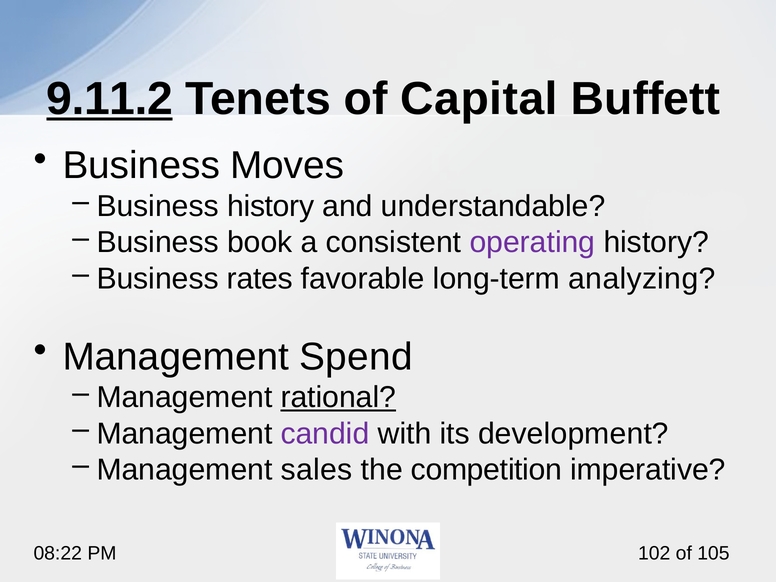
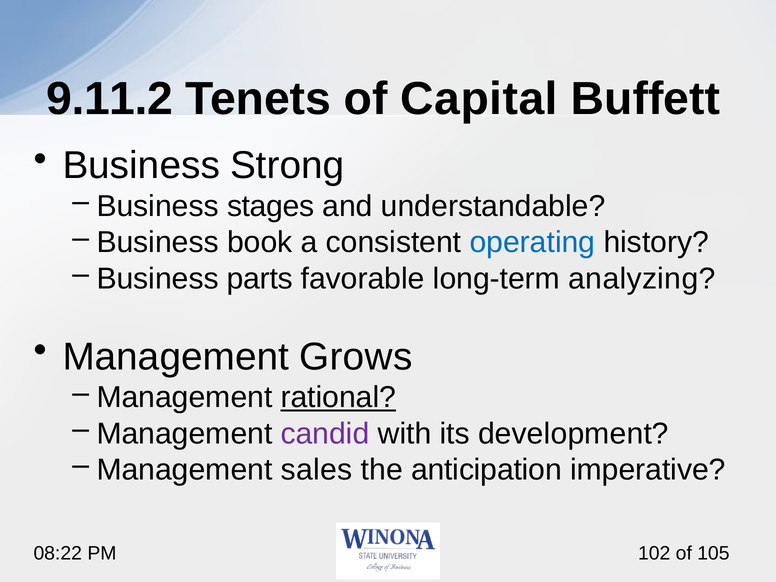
9.11.2 underline: present -> none (110, 99)
Moves: Moves -> Strong (287, 166)
Business history: history -> stages (271, 206)
operating colour: purple -> blue (532, 242)
rates: rates -> parts (260, 279)
Spend: Spend -> Grows (356, 357)
competition: competition -> anticipation (486, 470)
